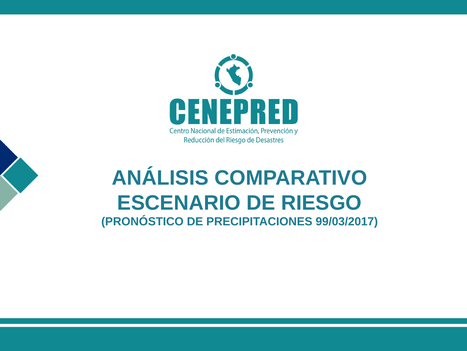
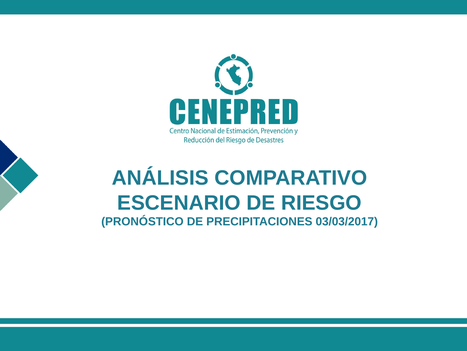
99/03/2017: 99/03/2017 -> 03/03/2017 (347, 221)
